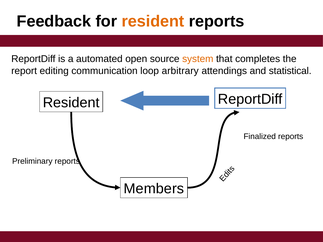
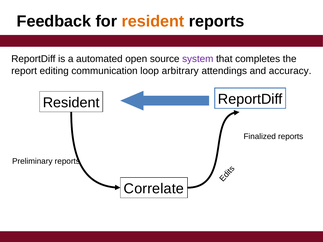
system colour: orange -> purple (198, 59)
statistical: statistical -> accuracy (290, 71)
Members: Members -> Correlate (154, 189)
